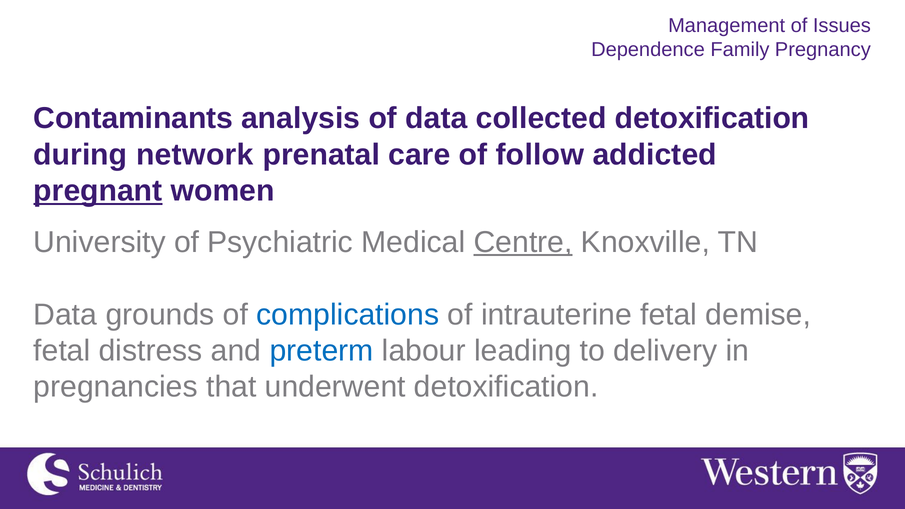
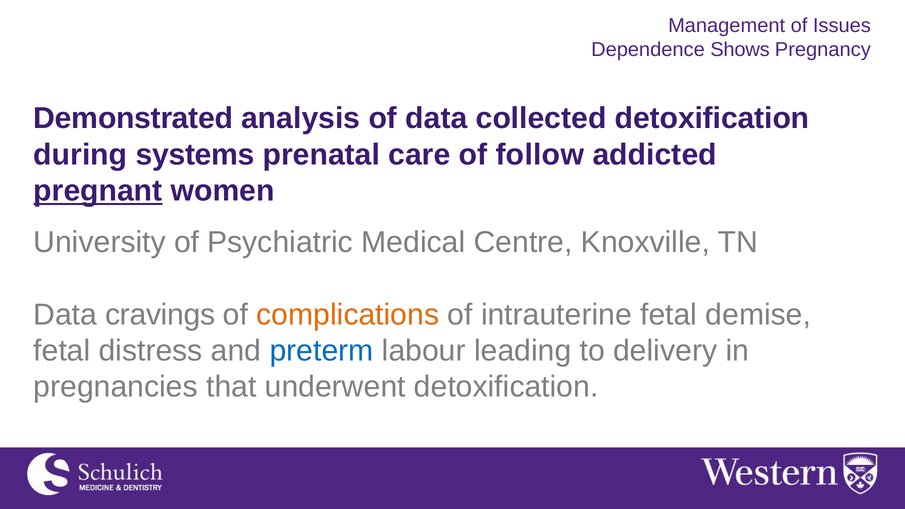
Family: Family -> Shows (740, 50)
Contaminants: Contaminants -> Demonstrated (133, 119)
network: network -> systems (195, 155)
Centre underline: present -> none (523, 242)
grounds: grounds -> cravings (160, 315)
complications colour: blue -> orange (348, 315)
